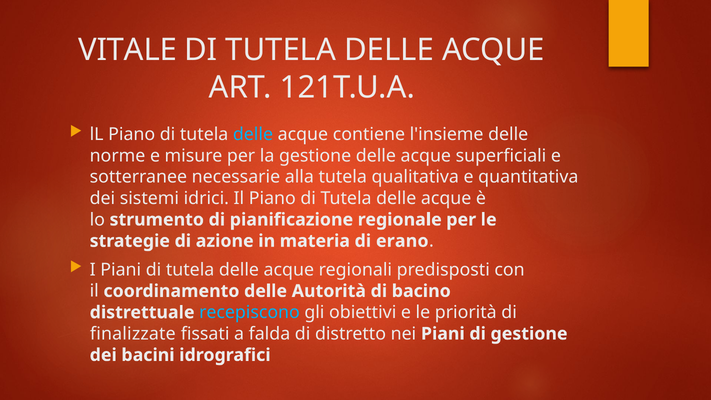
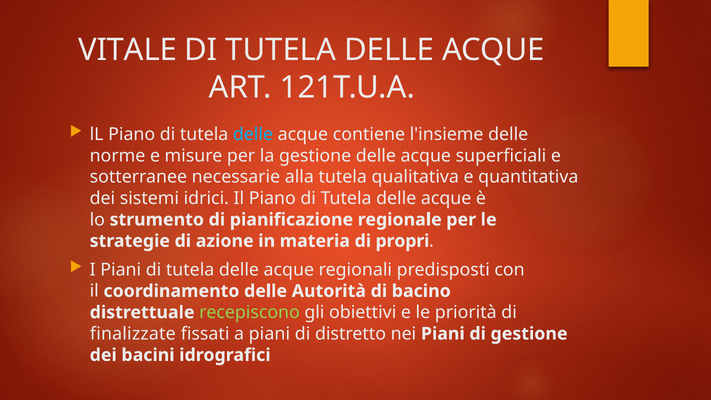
erano: erano -> propri (402, 241)
recepiscono colour: light blue -> light green (249, 312)
a falda: falda -> piani (269, 334)
